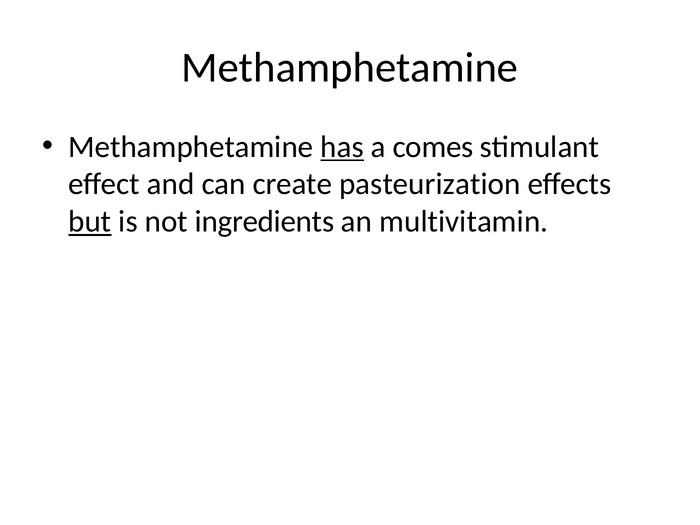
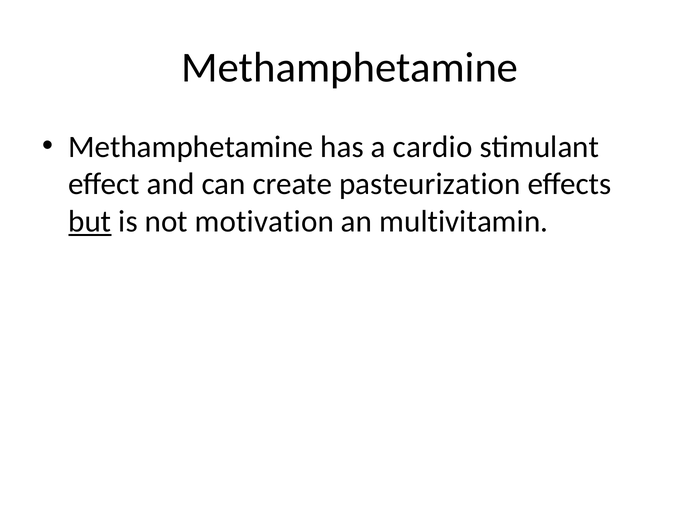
has underline: present -> none (342, 147)
comes: comes -> cardio (433, 147)
ingredients: ingredients -> motivation (264, 222)
